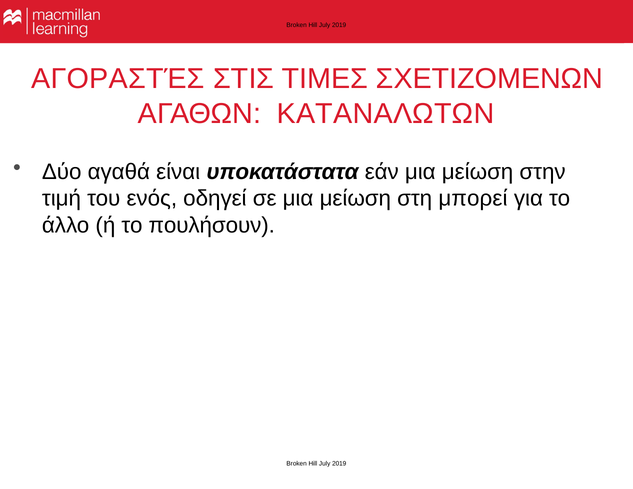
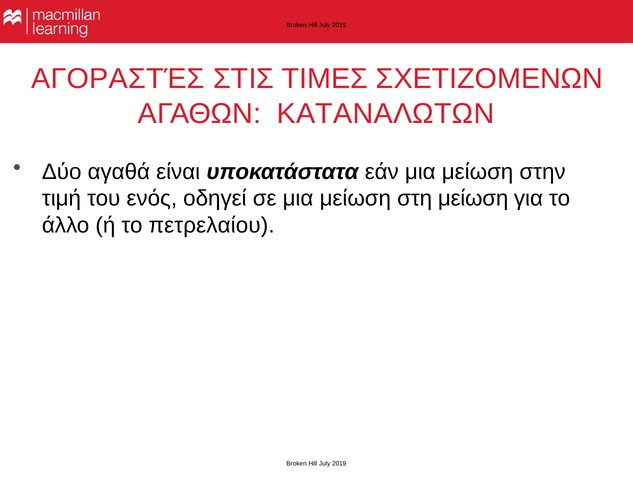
στη μπορεί: μπορεί -> μείωση (473, 199)
πουλήσουν: πουλήσουν -> πετρελαίου (212, 226)
